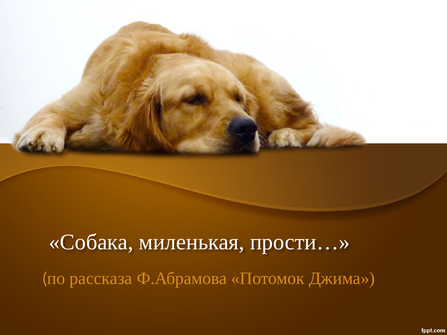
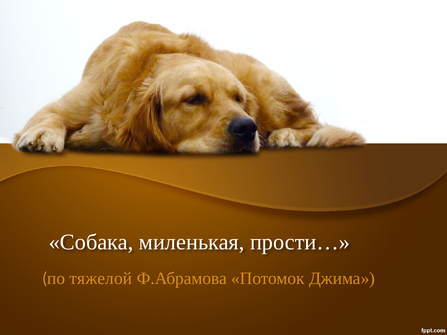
рассказа: рассказа -> тяжелой (101, 279)
